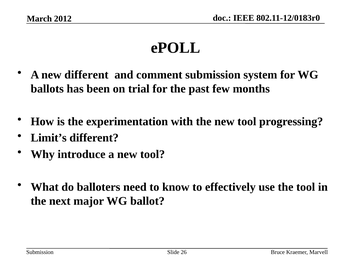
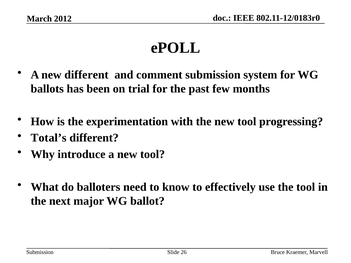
Limit’s: Limit’s -> Total’s (49, 138)
